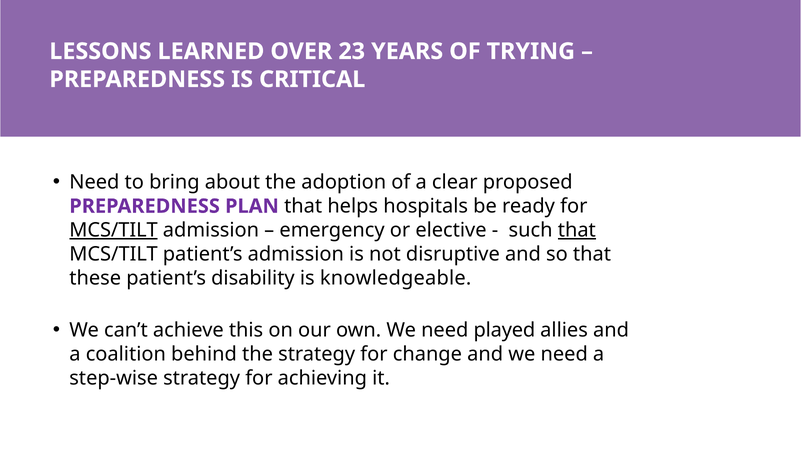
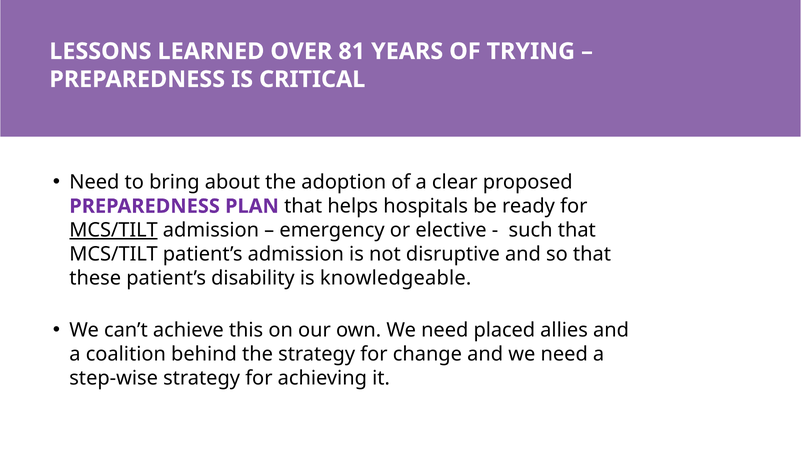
23: 23 -> 81 (352, 51)
that underline: present -> none (577, 230)
played: played -> placed (504, 331)
